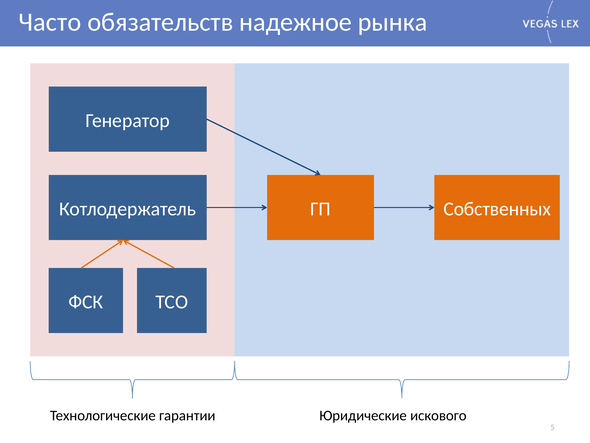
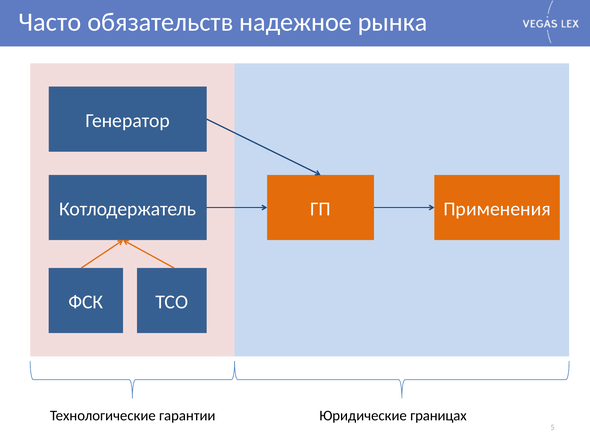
Собственных: Собственных -> Применения (497, 209)
искового: искового -> границах (438, 415)
